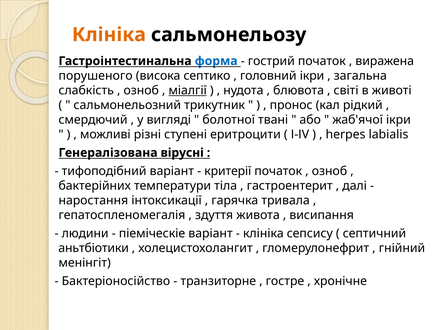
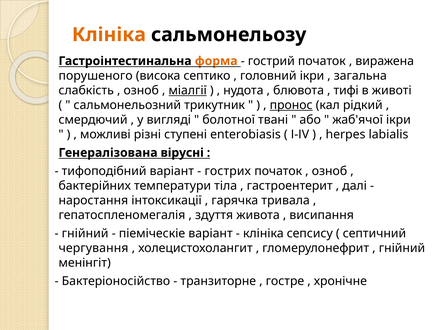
форма colour: blue -> orange (216, 61)
світі: світі -> тифі (346, 90)
пронос underline: none -> present (291, 105)
еритроцити: еритроцити -> enterobiasis (245, 134)
критерії: критерії -> гострих (228, 171)
людини: людини -> гнійний (85, 233)
аньтбіотики: аньтбіотики -> чергування (94, 248)
